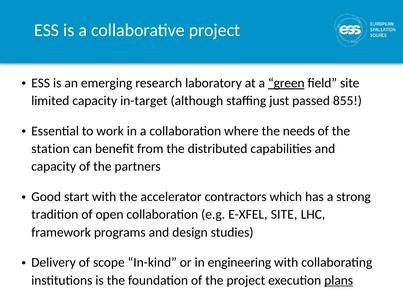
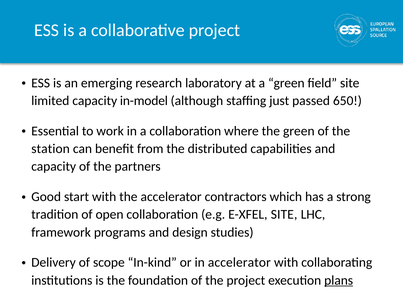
green underline: present -> none (286, 83)
in-target: in-target -> in-model (144, 101)
855: 855 -> 650 (347, 101)
the needs: needs -> green (299, 131)
in engineering: engineering -> accelerator (239, 263)
